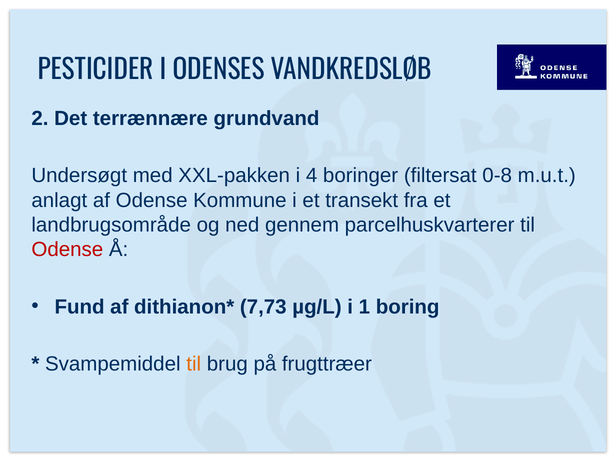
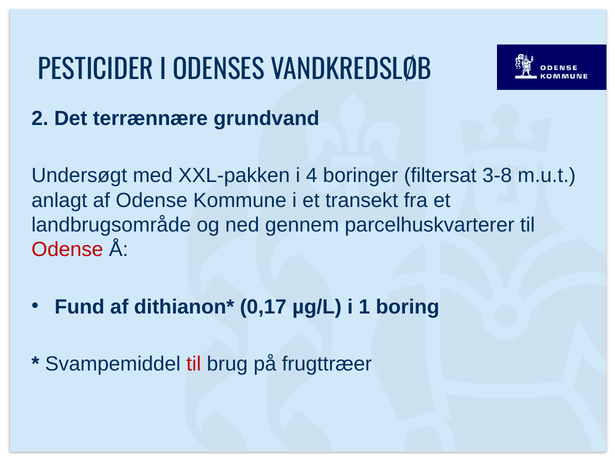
0-8: 0-8 -> 3-8 (497, 176)
7,73: 7,73 -> 0,17 (263, 307)
til colour: orange -> red (194, 364)
